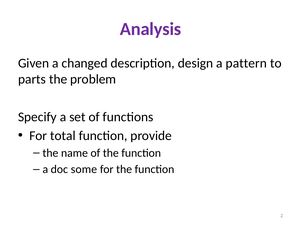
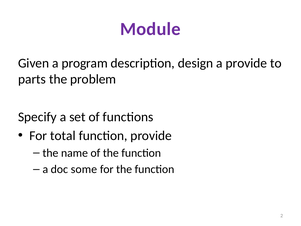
Analysis: Analysis -> Module (150, 29)
changed: changed -> program (85, 63)
a pattern: pattern -> provide (246, 63)
